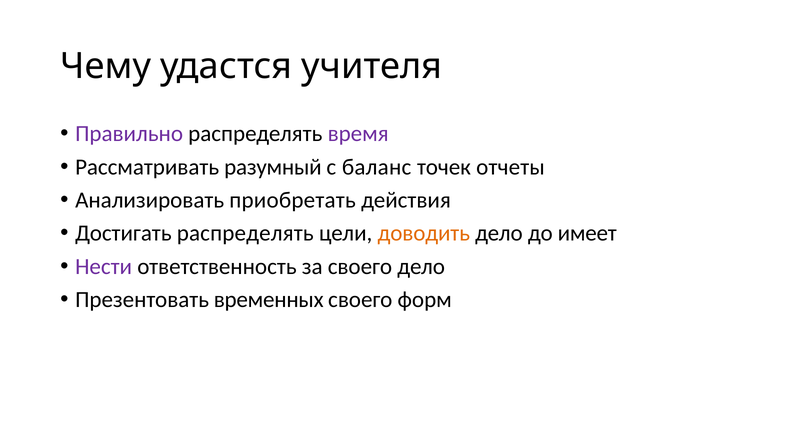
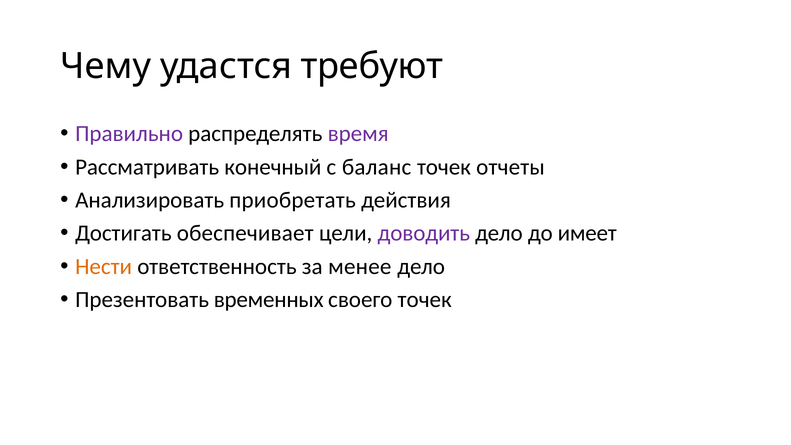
учителя: учителя -> требуют (372, 66)
разумный: разумный -> конечный (273, 167)
Достигать распределять: распределять -> обеспечивает (245, 233)
доводить colour: orange -> purple (424, 233)
Нести colour: purple -> orange (104, 266)
за своего: своего -> менее (360, 266)
своего форм: форм -> точек (425, 300)
